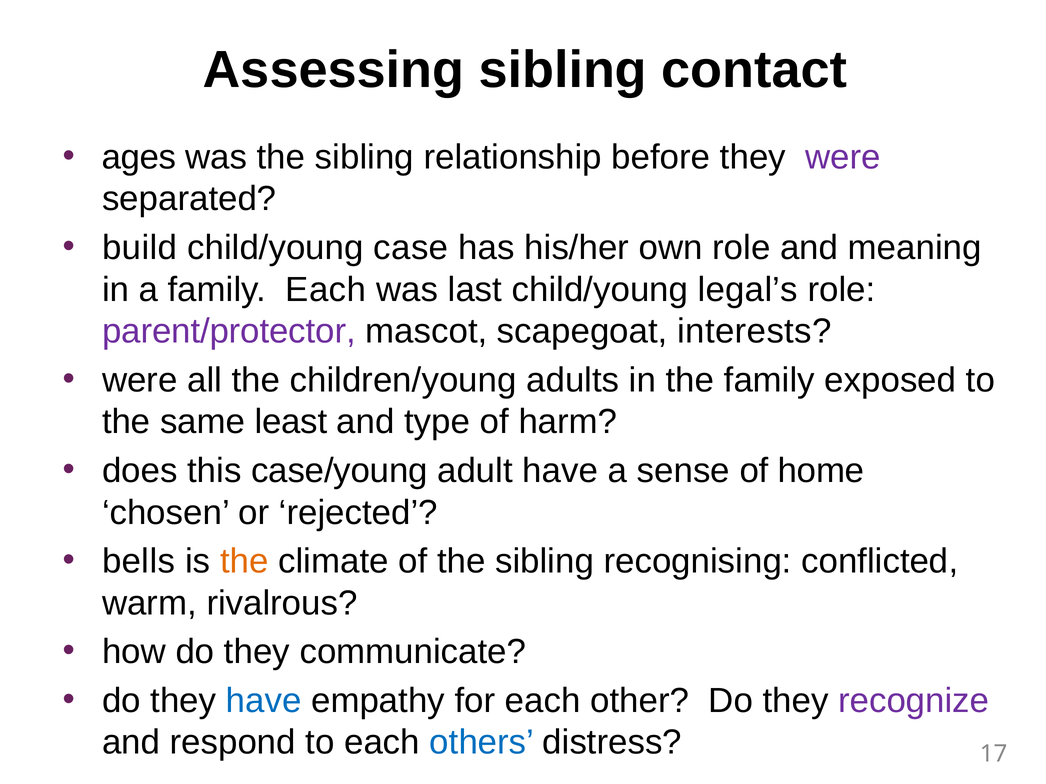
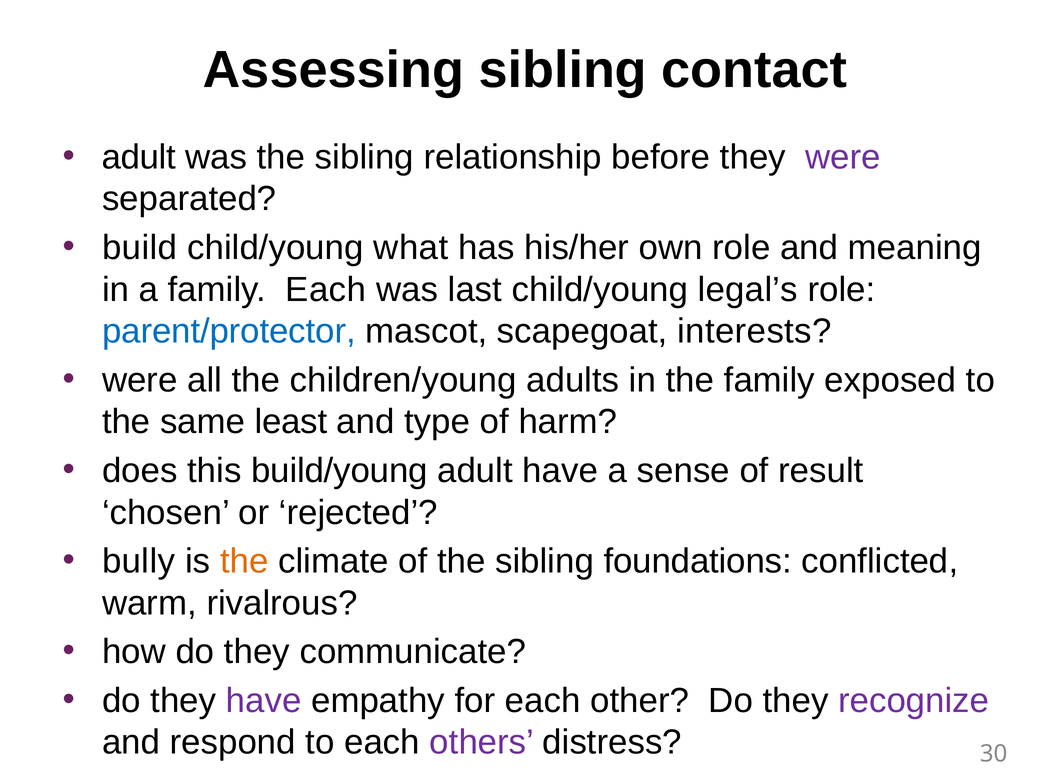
ages: ages -> adult (139, 157)
case: case -> what (411, 248)
parent/protector colour: purple -> blue (229, 332)
case/young: case/young -> build/young (339, 471)
home: home -> result (821, 471)
bells: bells -> bully (139, 562)
recognising: recognising -> foundations (698, 562)
have colour: blue -> purple (264, 701)
others colour: blue -> purple (482, 743)
17: 17 -> 30 (994, 754)
